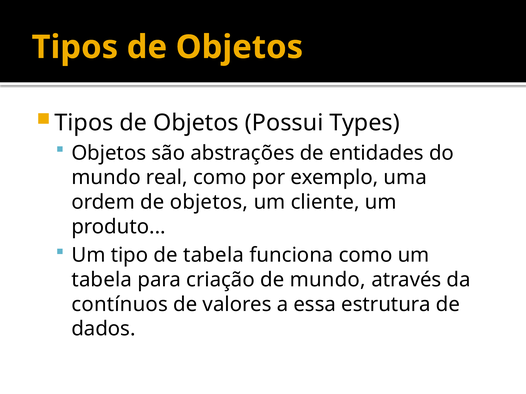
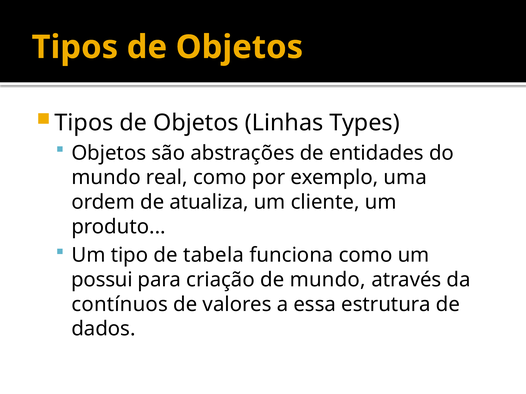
Possui: Possui -> Linhas (284, 123)
ordem de objetos: objetos -> atualiza (209, 202)
tabela: tabela -> possui (102, 280)
